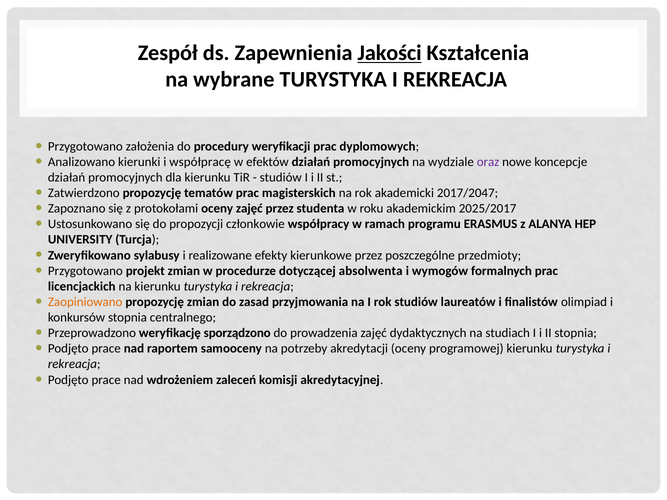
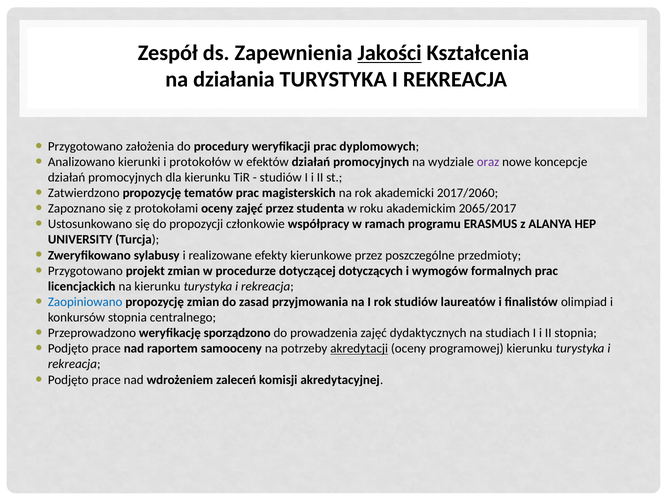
wybrane: wybrane -> działania (234, 80)
współpracę: współpracę -> protokołów (200, 162)
2017/2047: 2017/2047 -> 2017/2060 (468, 193)
2025/2017: 2025/2017 -> 2065/2017 (488, 209)
absolwenta: absolwenta -> dotyczących (371, 271)
Zaopiniowano colour: orange -> blue (85, 302)
akredytacji underline: none -> present (359, 349)
